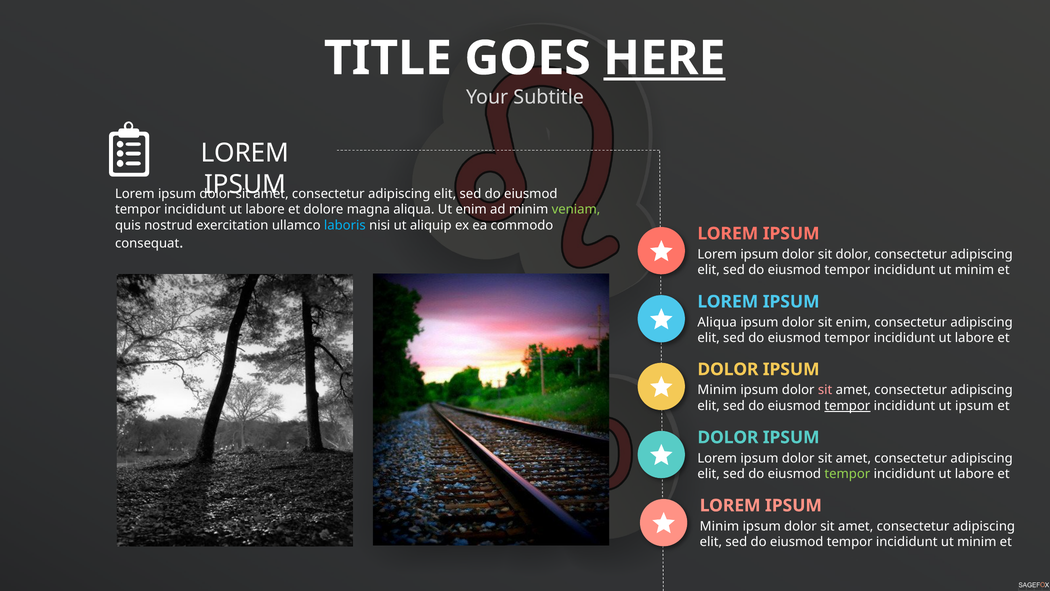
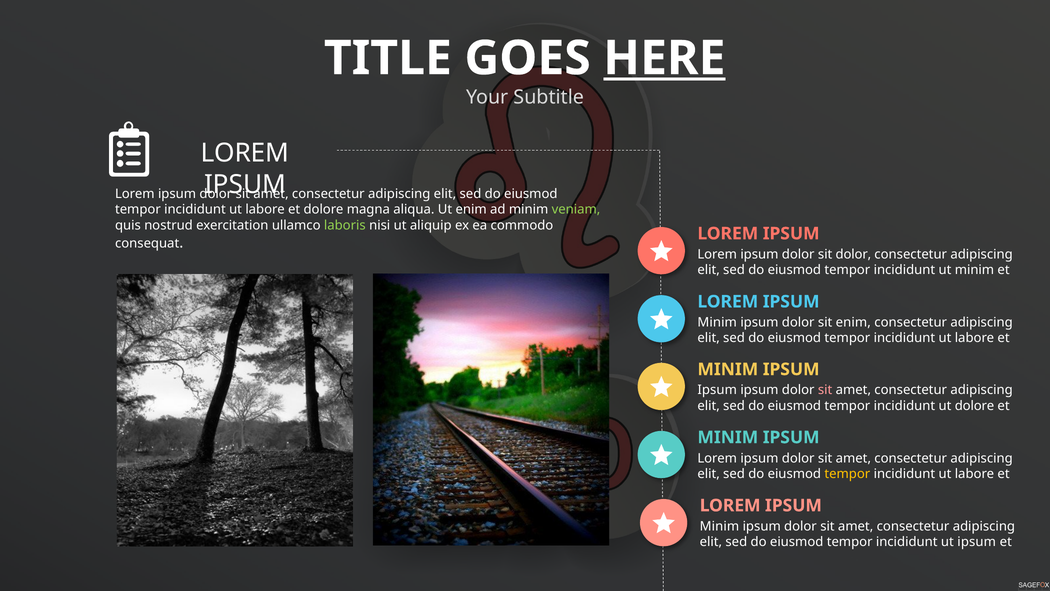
laboris colour: light blue -> light green (345, 225)
Aliqua: Aliqua -> Minim (717, 322)
DOLOR: DOLOR -> MINIM (728, 369)
Minim: Minim -> Ipsum (717, 390)
tempor underline: present -> none (847, 406)
ut ipsum: ipsum -> dolore (975, 406)
DOLOR: DOLOR -> MINIM (728, 437)
tempor colour: light green -> yellow (847, 474)
minim: minim -> ipsum (977, 542)
